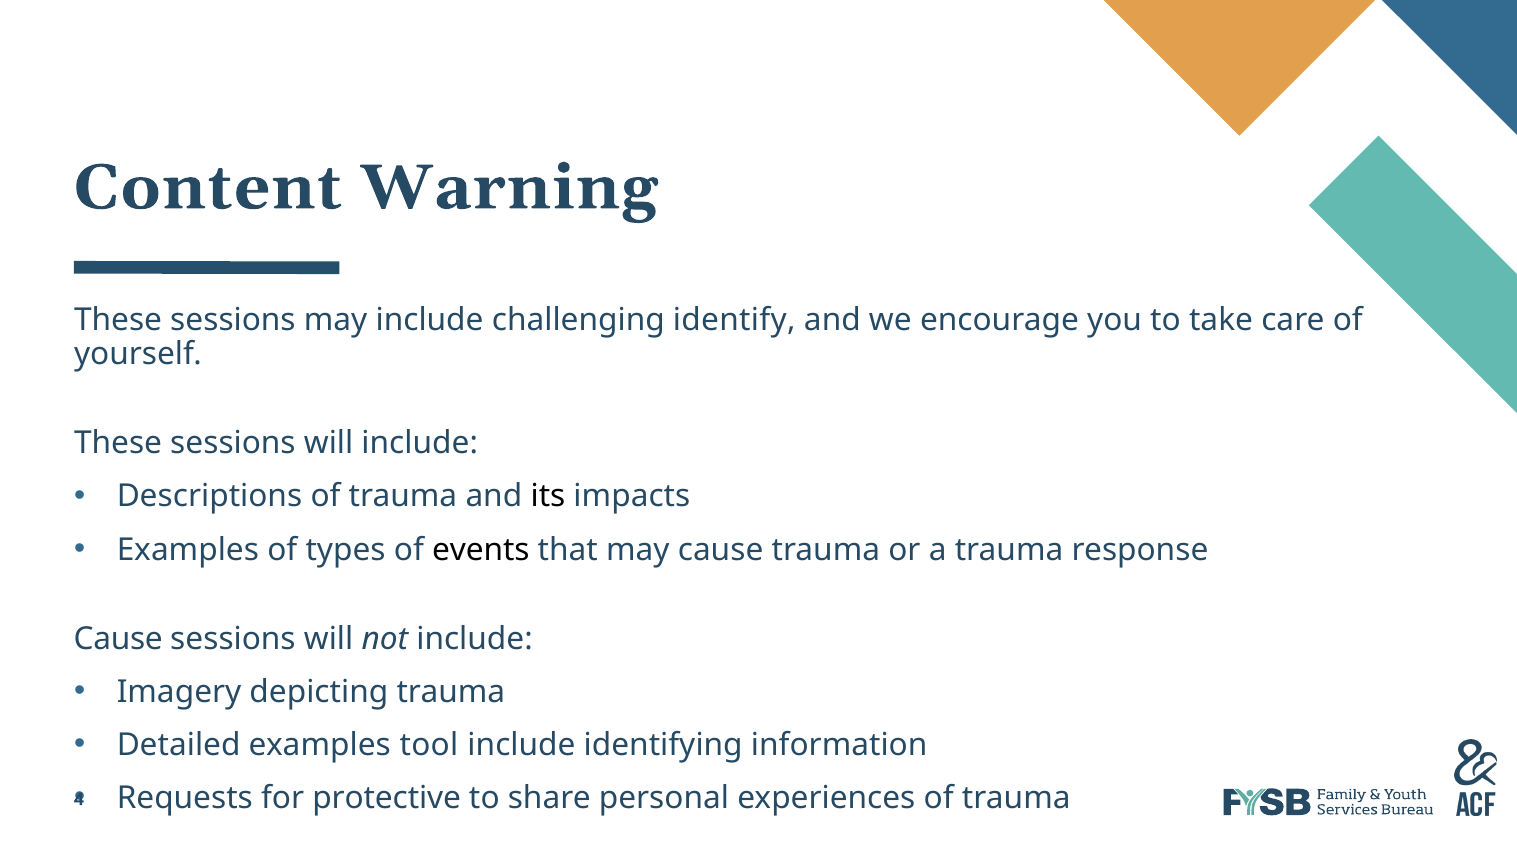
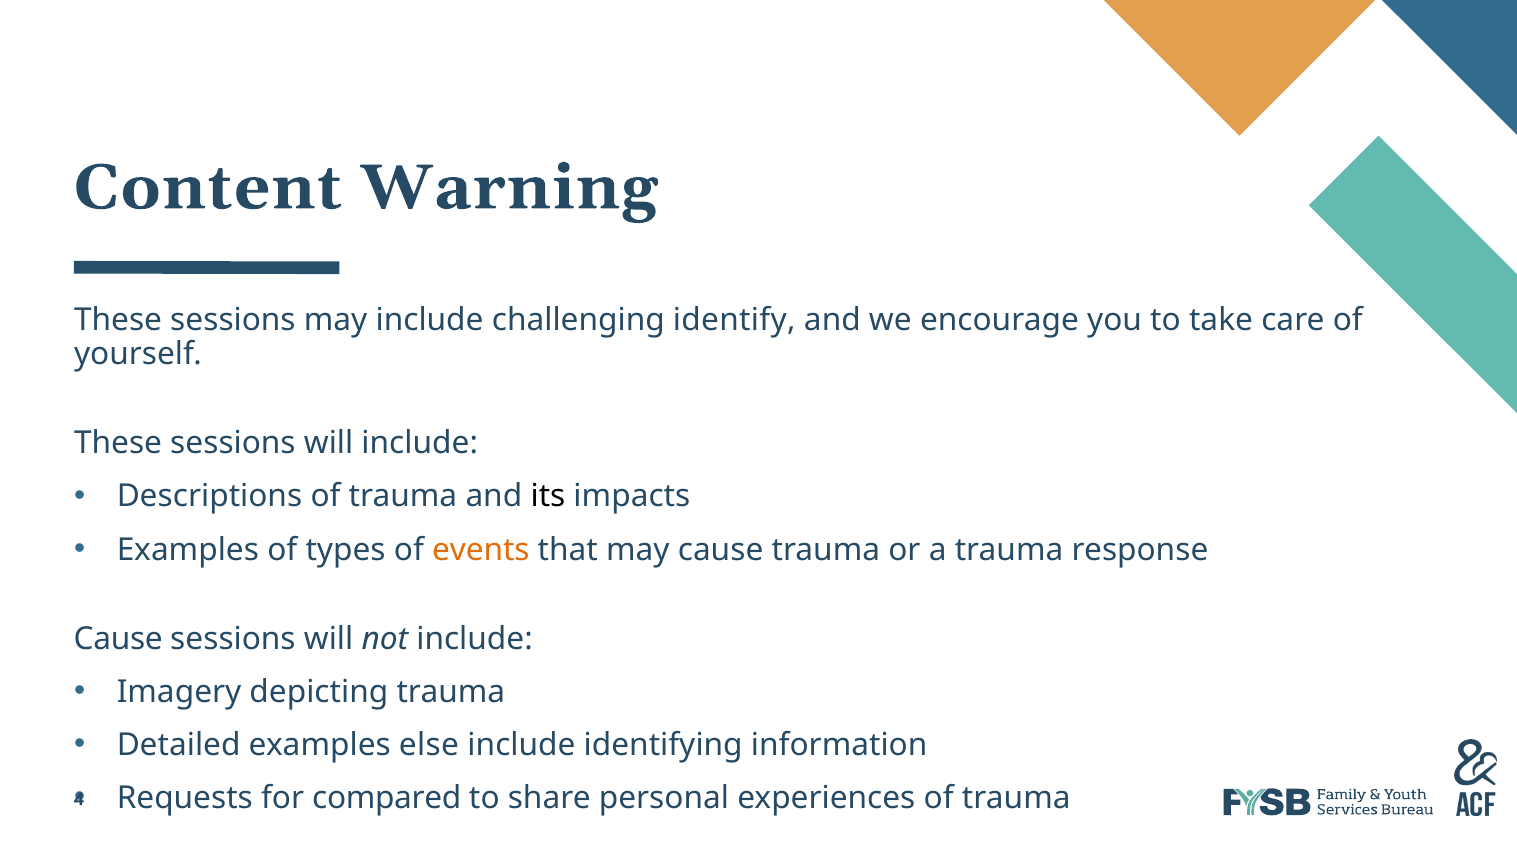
events colour: black -> orange (481, 550)
tool: tool -> else (429, 745)
protective: protective -> compared (387, 798)
